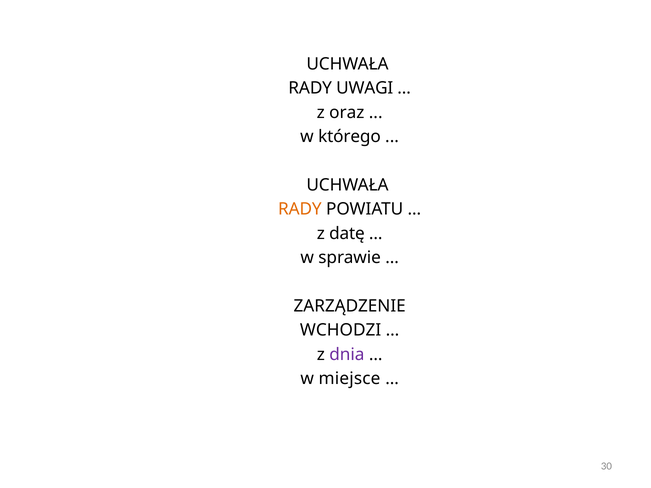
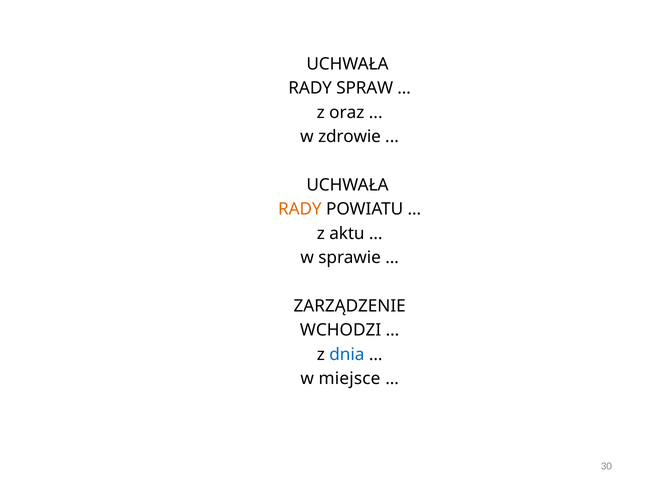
UWAGI: UWAGI -> SPRAW (365, 88)
którego: którego -> zdrowie (349, 137)
datę: datę -> aktu (347, 234)
dnia colour: purple -> blue (347, 355)
